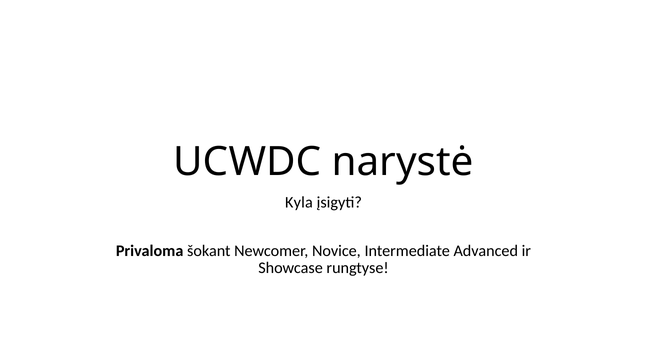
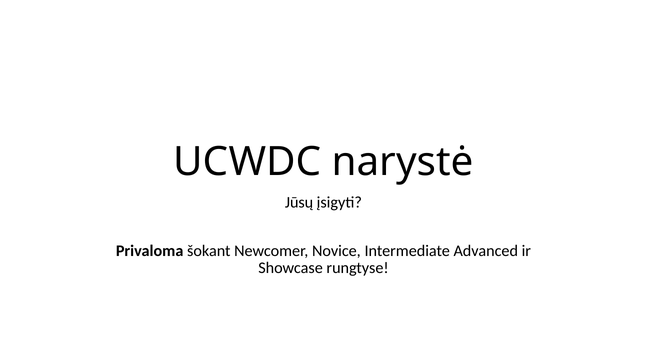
Kyla: Kyla -> Jūsų (299, 202)
